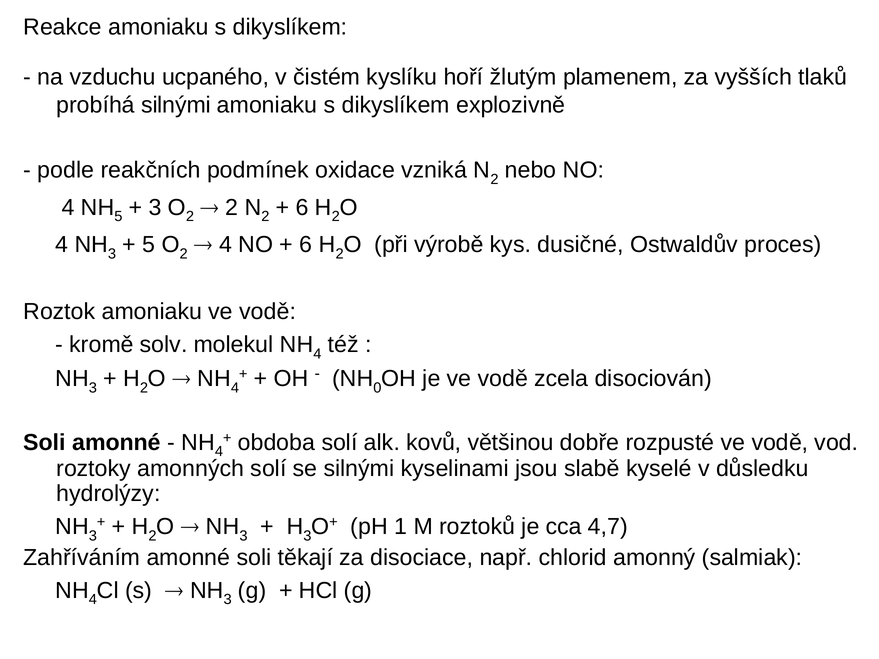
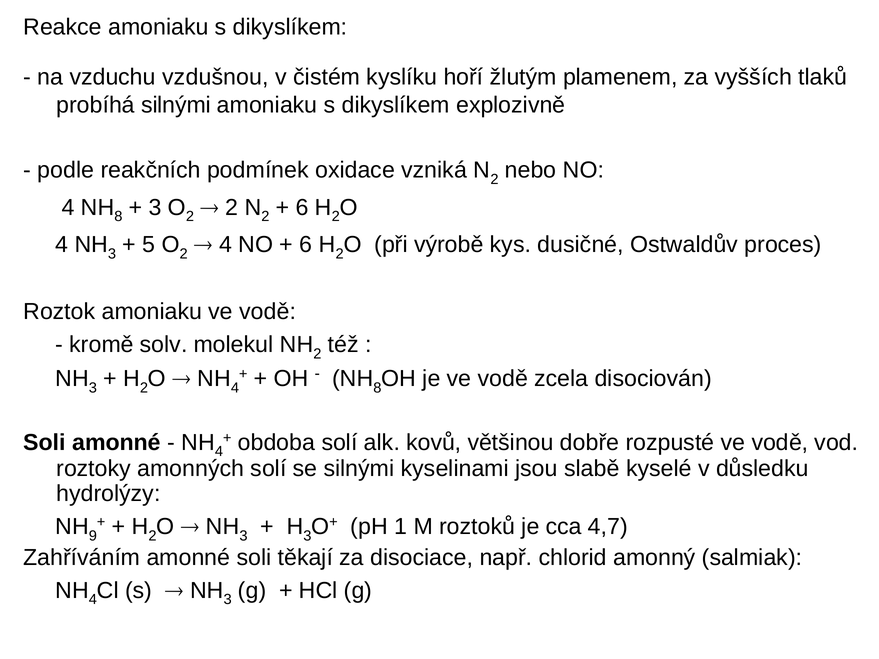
ucpaného: ucpaného -> vzdušnou (215, 77)
5: 5 -> 8 (118, 217)
4: 4 -> 2 (317, 354)
0: 0 -> 8 (377, 388)
3: 3 -> 9 (93, 536)
